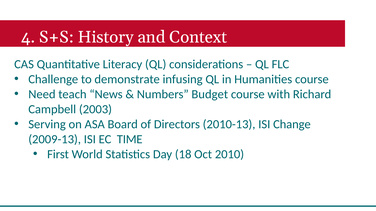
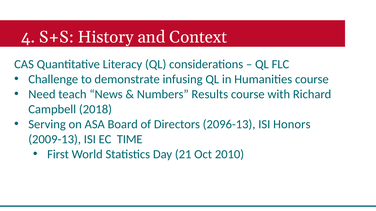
Budget: Budget -> Results (210, 94)
2003: 2003 -> 2018 (95, 109)
2010-13: 2010-13 -> 2096-13 (229, 124)
Change: Change -> Honors (292, 124)
18: 18 -> 21 (183, 155)
